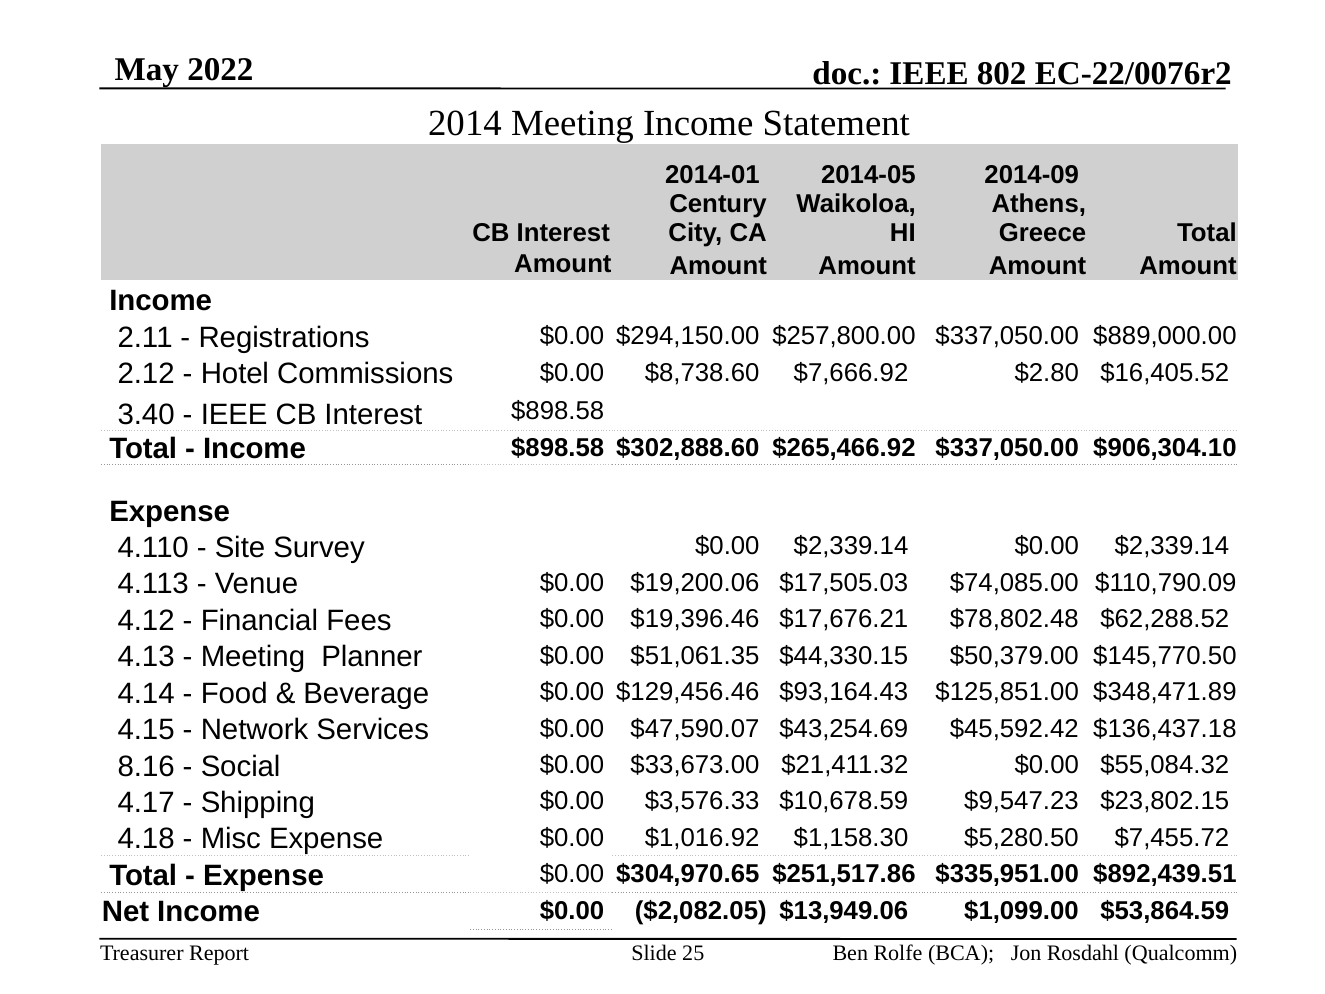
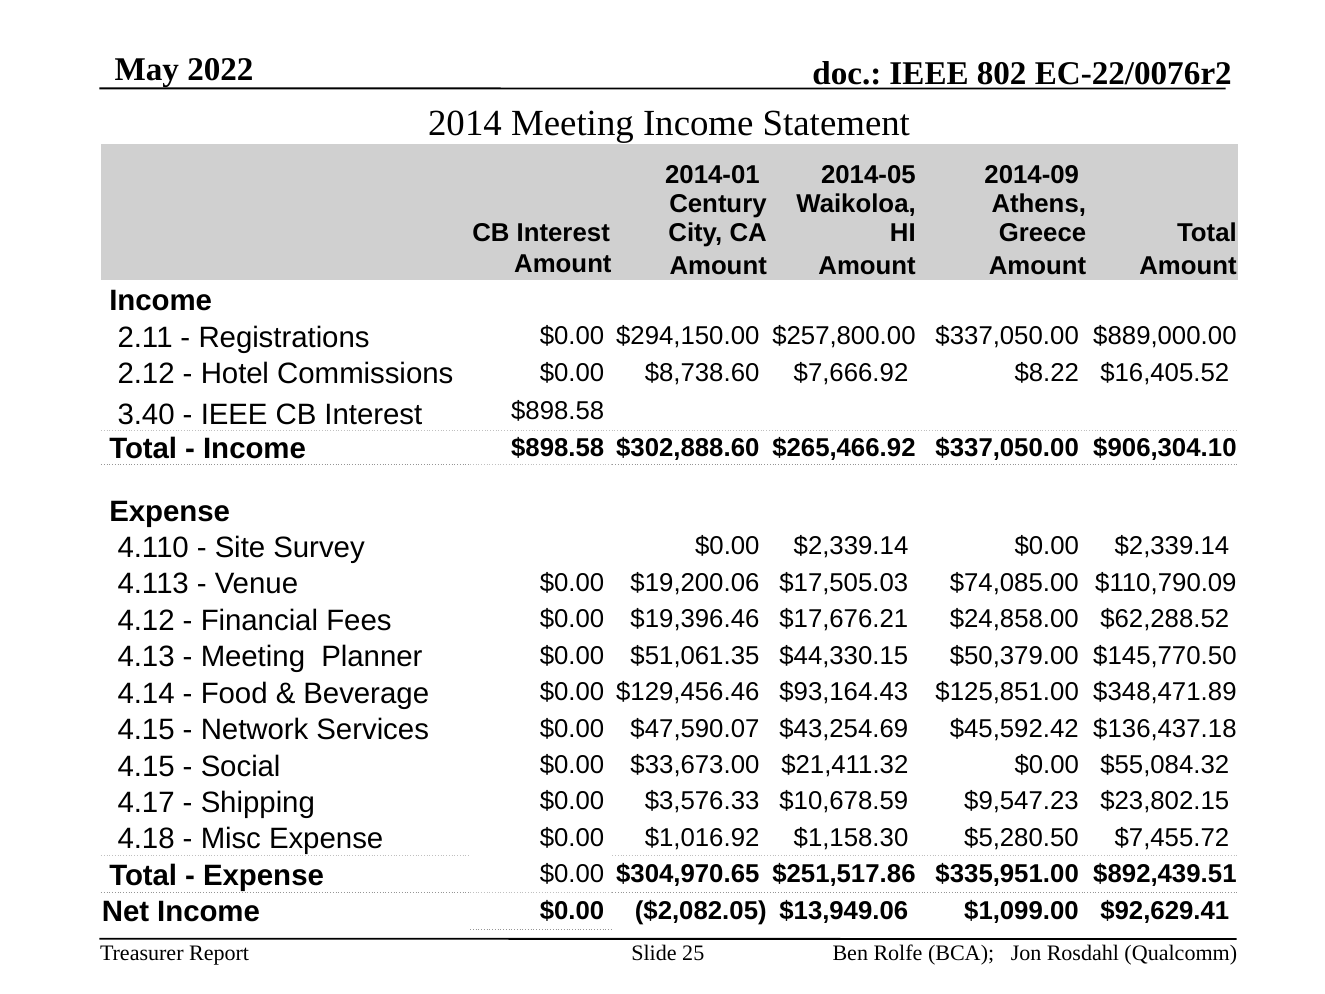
$2.80: $2.80 -> $8.22 (1047, 372)
$78,802.48: $78,802.48 -> $24,858.00 (1014, 619)
8.16: 8.16 -> 4.15 (146, 766)
$53,864.59: $53,864.59 -> $92,629.41 (1165, 911)
